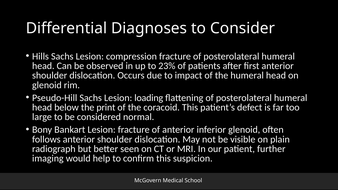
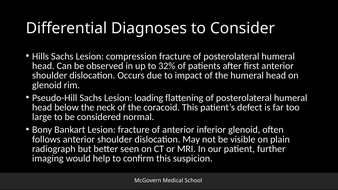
23%: 23% -> 32% (167, 66)
print: print -> neck (106, 107)
